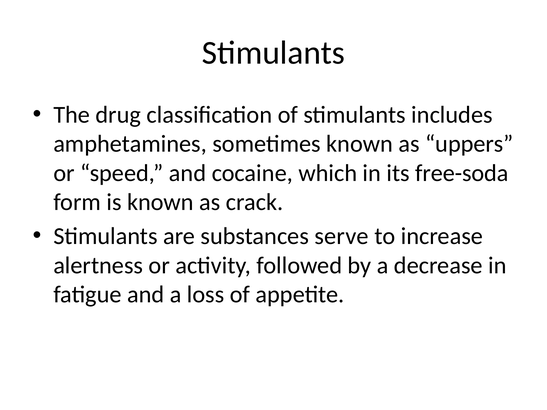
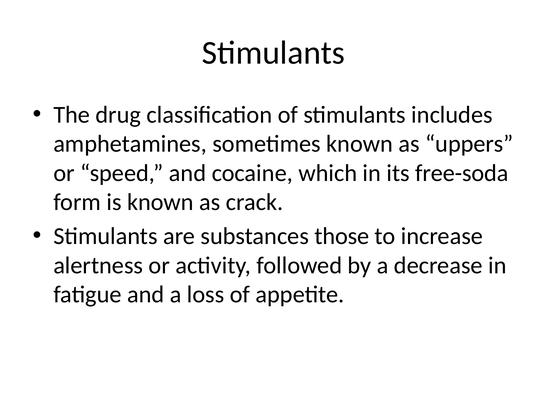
serve: serve -> those (342, 236)
